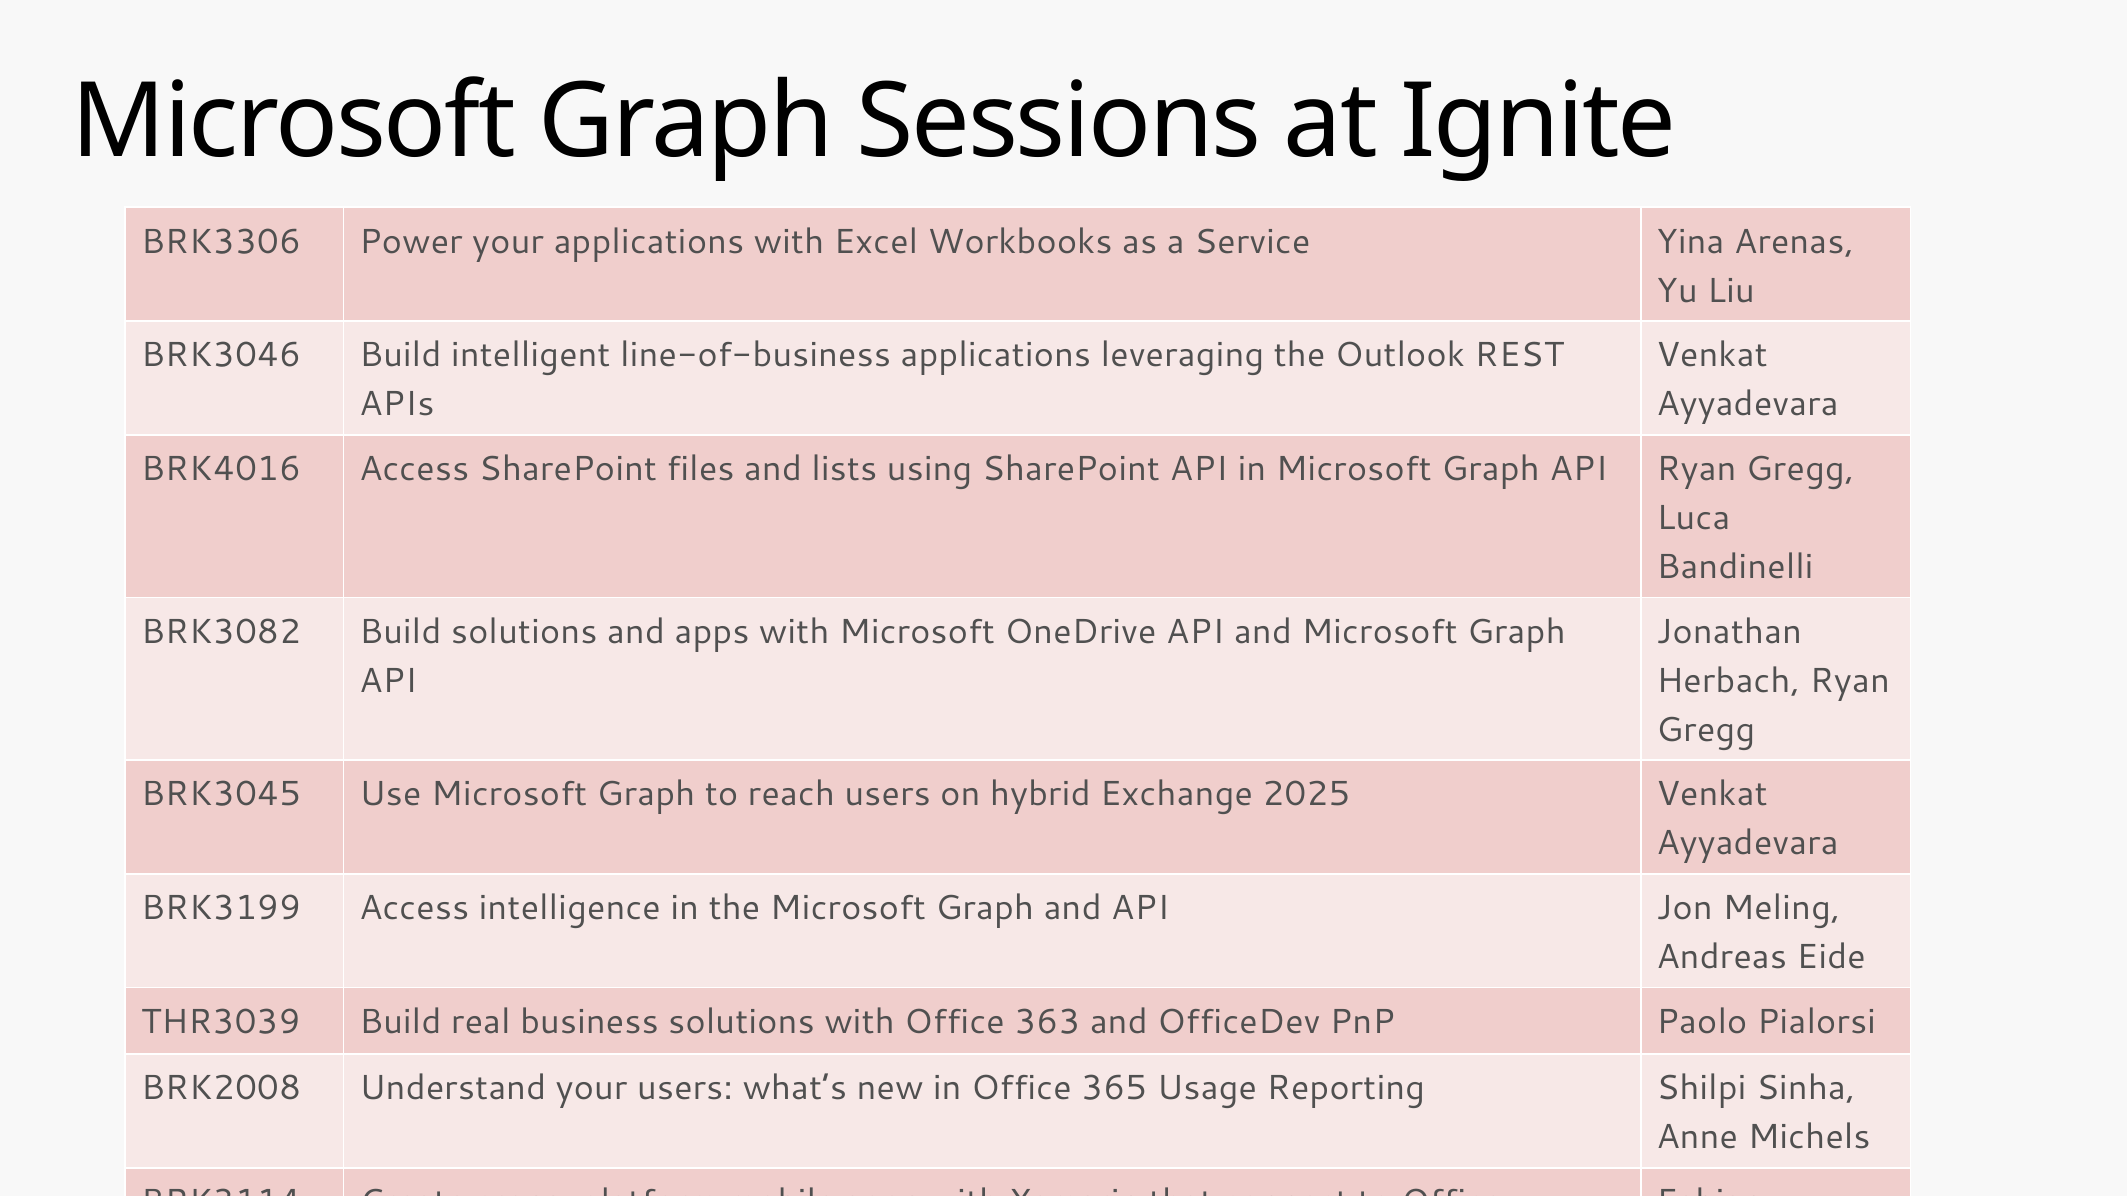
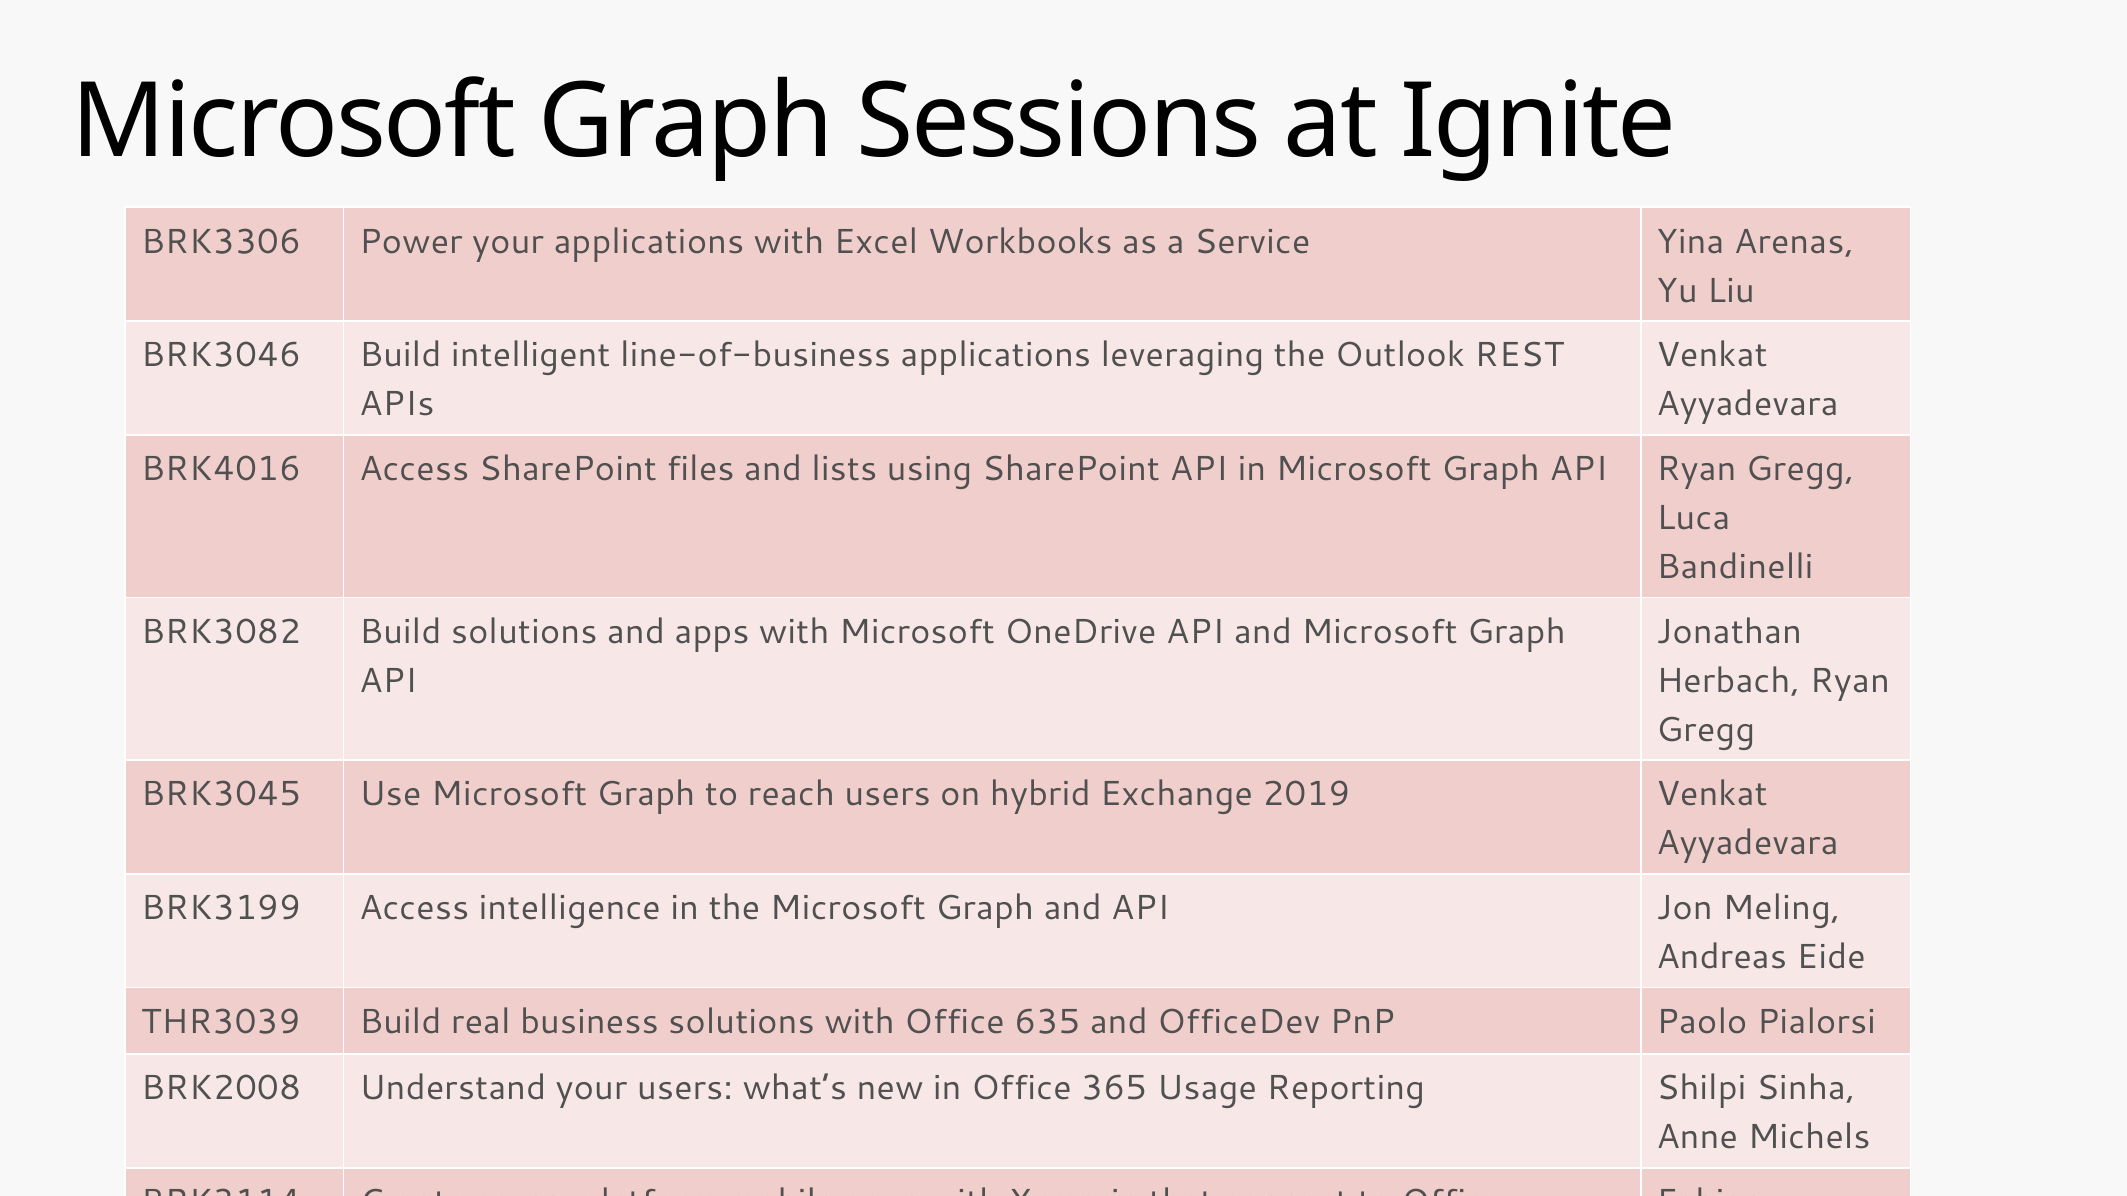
2025: 2025 -> 2019 (1306, 794)
363: 363 -> 635 (1047, 1022)
